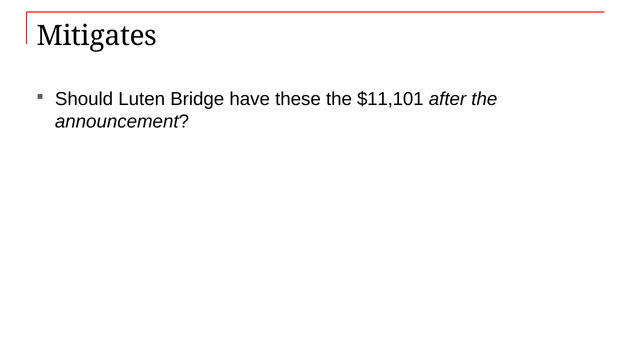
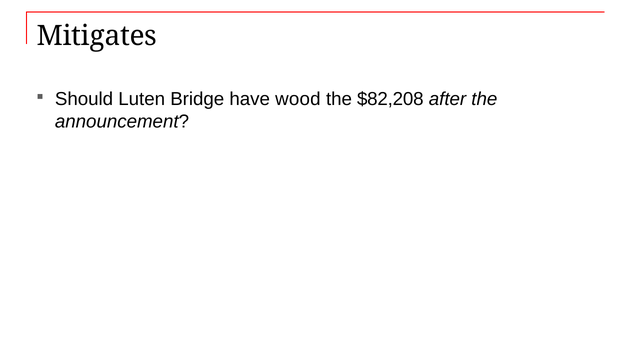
these: these -> wood (298, 99)
$11,101: $11,101 -> $82,208 (390, 99)
